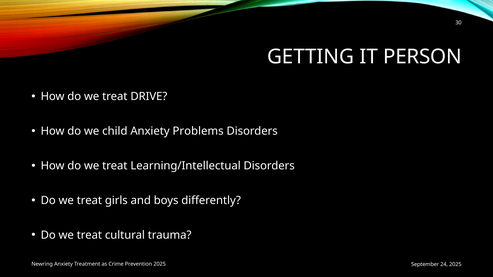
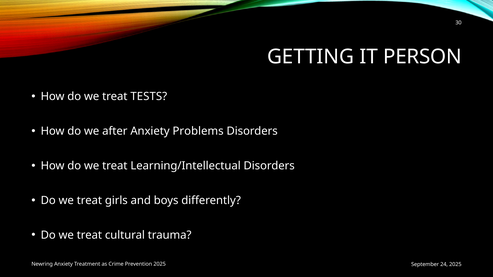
DRIVE: DRIVE -> TESTS (149, 97)
child: child -> after (115, 131)
